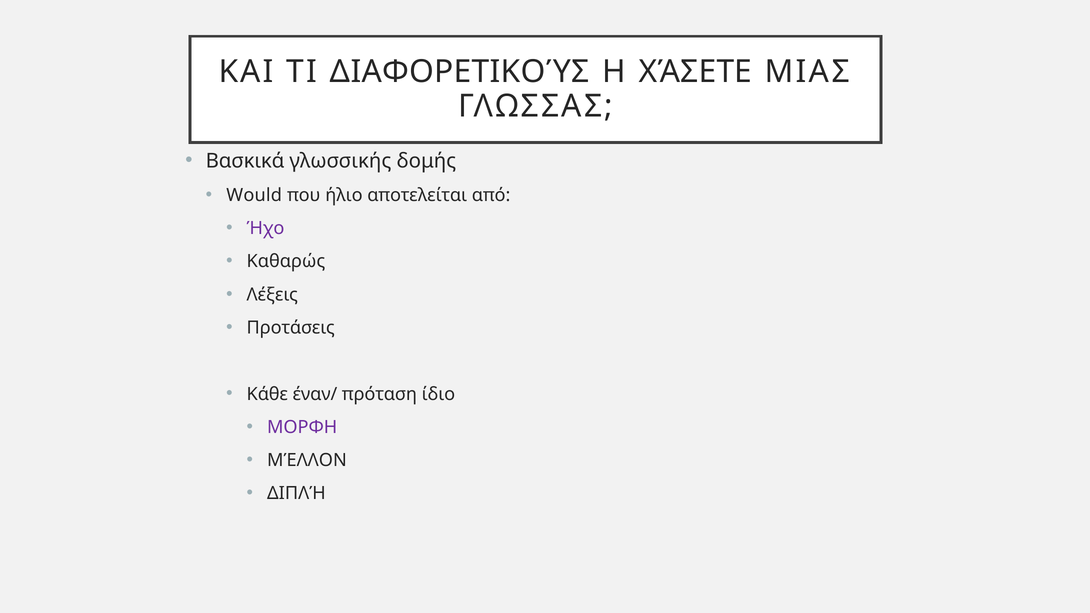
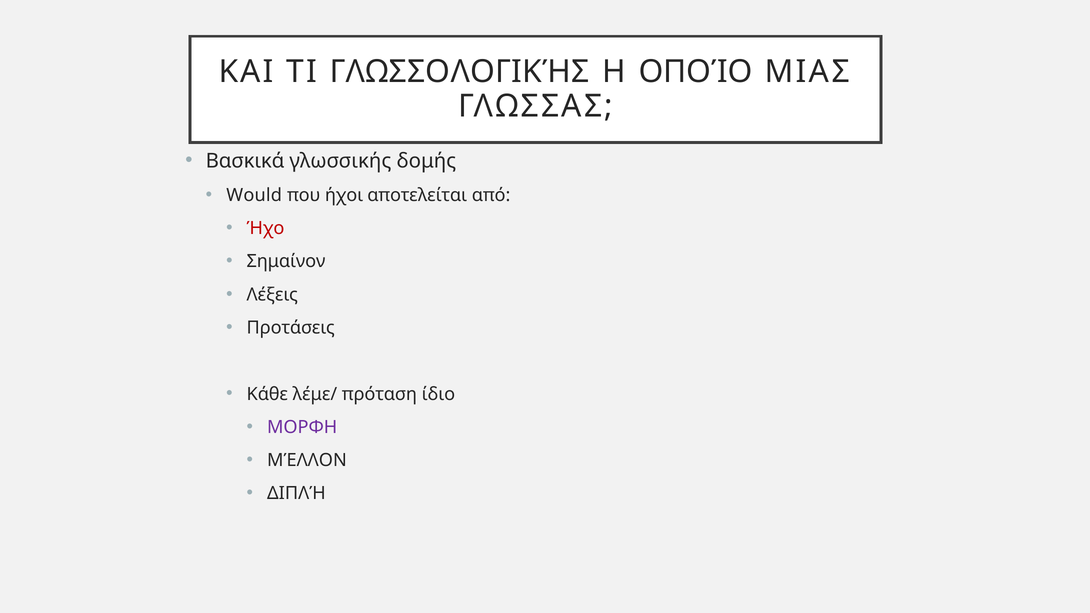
ΔΙΑΦΟΡΕΤΙΚΟΎΣ: ΔΙΑΦΟΡΕΤΙΚΟΎΣ -> ΓΛΩΣΣΟΛΟΓΙΚΉΣ (460, 72)
ΧΆΣΕΤΕ: ΧΆΣΕΤΕ -> ΟΠΟΊΟ (696, 72)
ήλιο: ήλιο -> ήχοι (344, 195)
Ήχο colour: purple -> red (265, 228)
Καθαρώς: Καθαρώς -> Σημαίνον (286, 261)
έναν/: έναν/ -> λέμε/ (315, 394)
